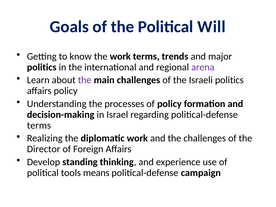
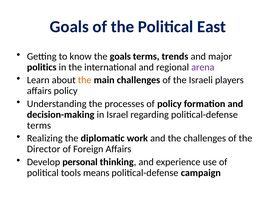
Will: Will -> East (212, 27)
the work: work -> goals (120, 56)
the colour: purple -> orange (85, 80)
Israeli politics: politics -> players (229, 80)
standing: standing -> personal (80, 162)
